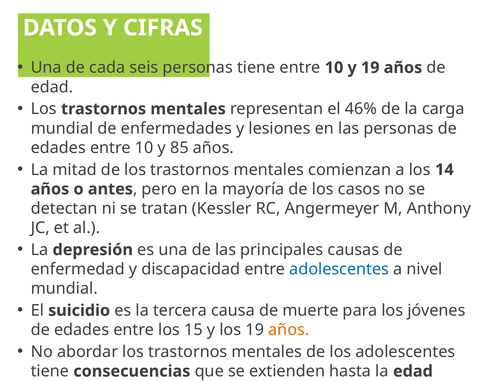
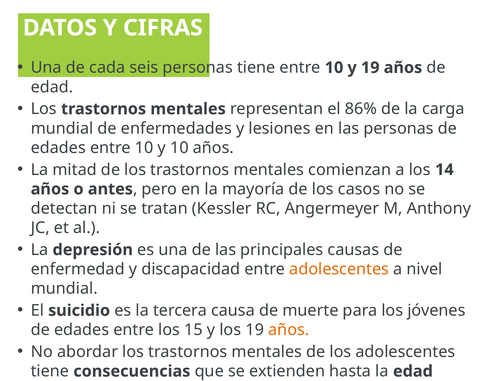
46%: 46% -> 86% (361, 109)
y 85: 85 -> 10 (179, 148)
adolescentes colour: blue -> orange (339, 270)
